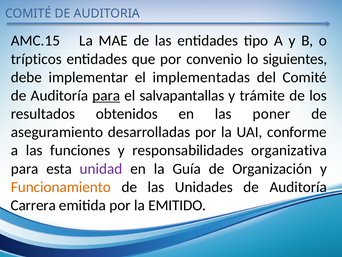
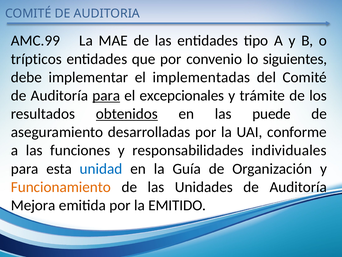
AMC.15: AMC.15 -> AMC.99 (35, 41)
salvapantallas: salvapantallas -> excepcionales (182, 95)
obtenidos underline: none -> present (127, 114)
poner: poner -> puede (272, 114)
organizativa: organizativa -> individuales (289, 150)
unidad colour: purple -> blue (101, 168)
Carrera: Carrera -> Mejora (33, 205)
